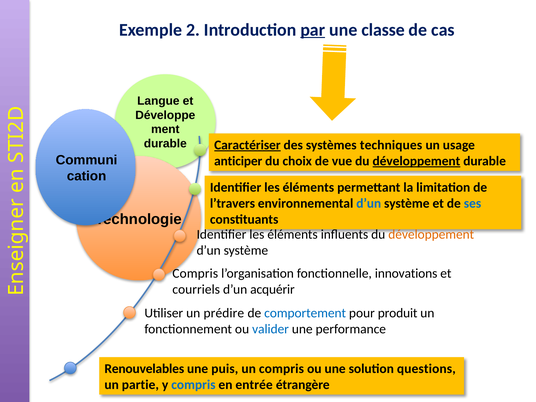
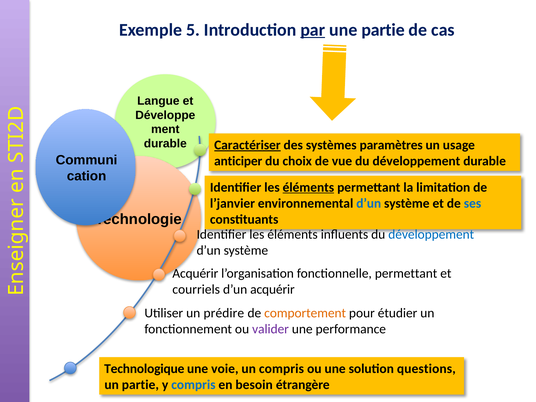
Exemple 2: 2 -> 5 (193, 30)
une classe: classe -> partie (383, 30)
techniques: techniques -> paramètres (391, 145)
développement underline: present -> none (416, 161)
éléments underline: none -> present (308, 187)
l’travers: l’travers -> l’janvier (232, 203)
développement colour: orange -> blue (431, 234)
Compris: Compris -> Acquérir (195, 273)
fonctionnelle innovations: innovations -> permettant (406, 273)
comportement colour: blue -> orange (305, 313)
produit: produit -> étudier (398, 313)
valider colour: blue -> purple (270, 329)
Renouvelables: Renouvelables -> Technologique (144, 369)
puis: puis -> voie (225, 369)
entrée: entrée -> besoin (254, 385)
